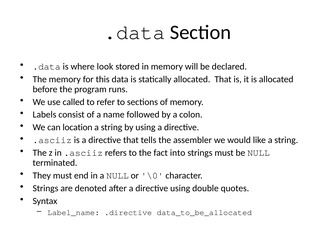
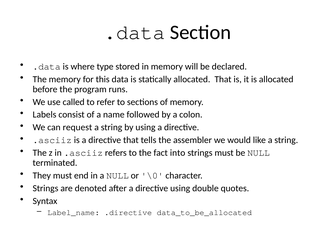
look: look -> type (105, 67)
location: location -> request (77, 127)
